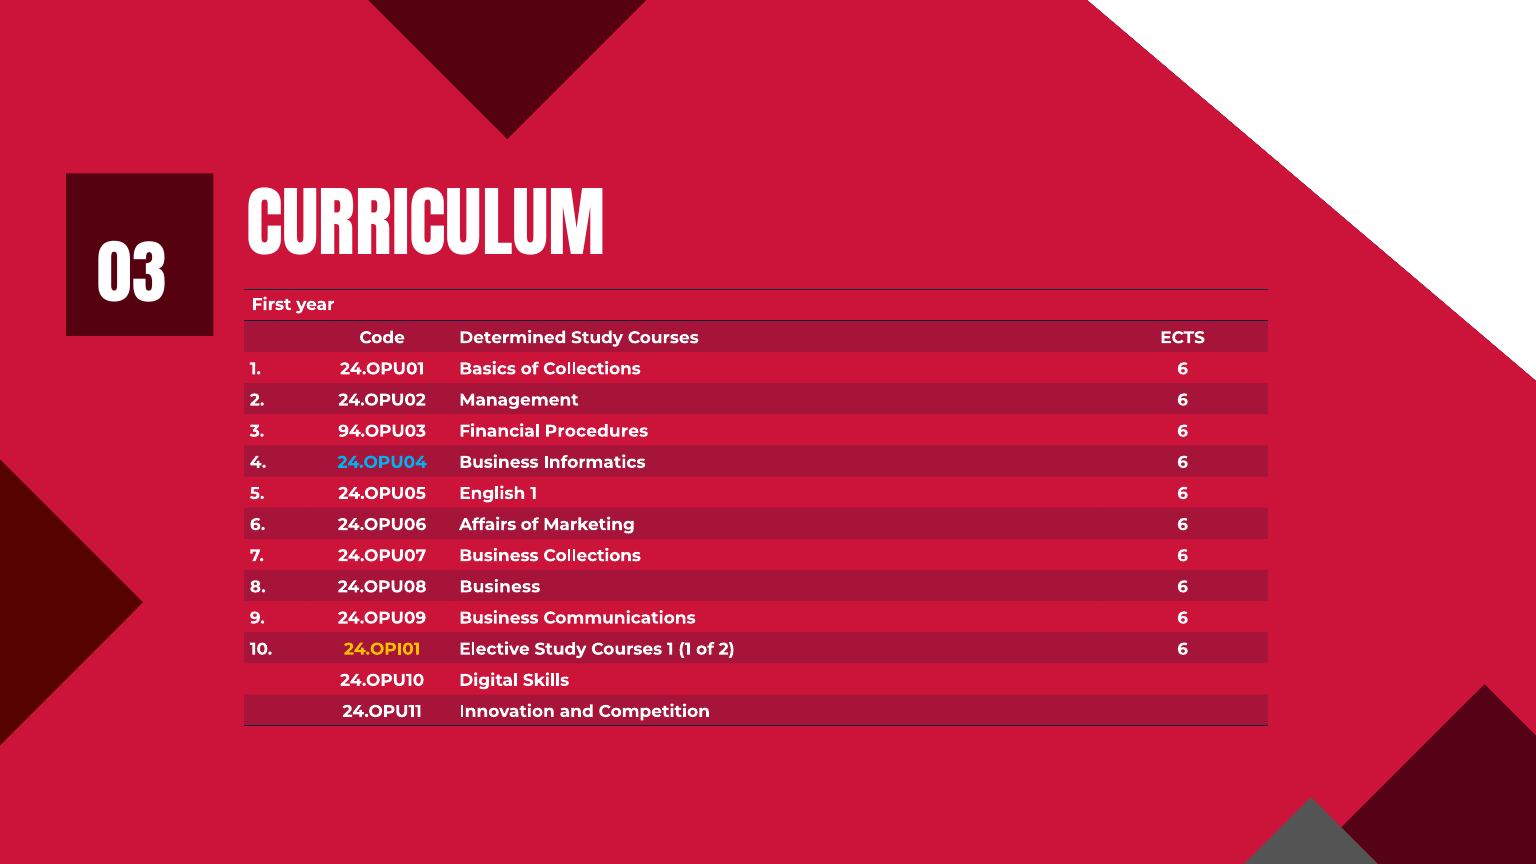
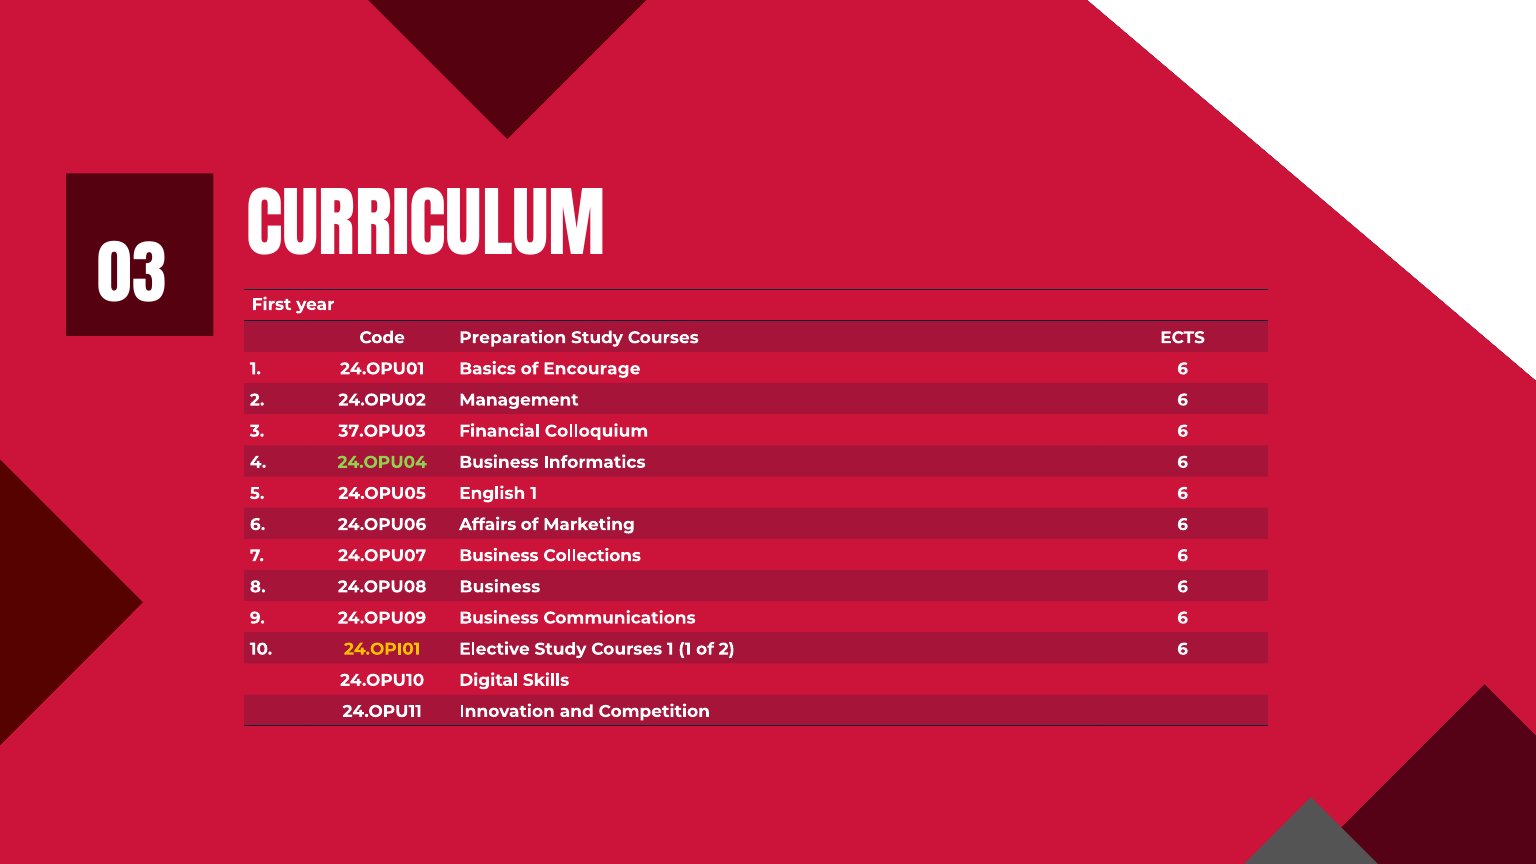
Determined: Determined -> Preparation (513, 338)
of Collections: Collections -> Encourage (592, 369)
94.OPU03: 94.OPU03 -> 37.OPU03 (382, 431)
Procedures: Procedures -> Colloquium (596, 431)
24.OPU04 colour: light blue -> light green (382, 462)
